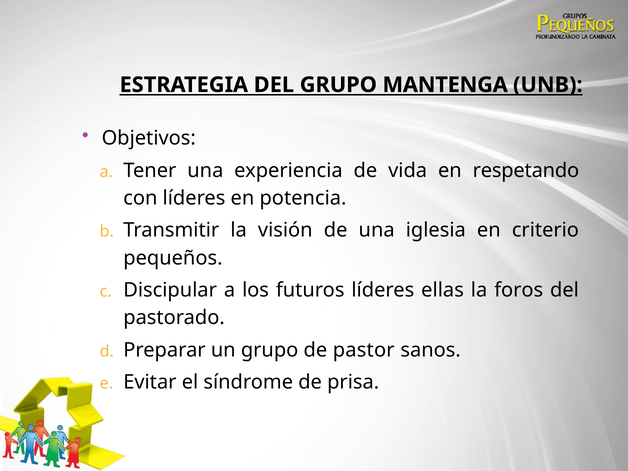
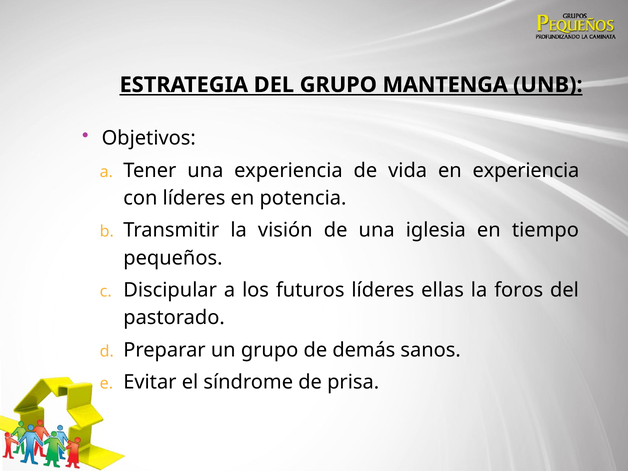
en respetando: respetando -> experiencia (526, 170)
criterio: criterio -> tiempo (545, 230)
pastor: pastor -> demás (364, 350)
